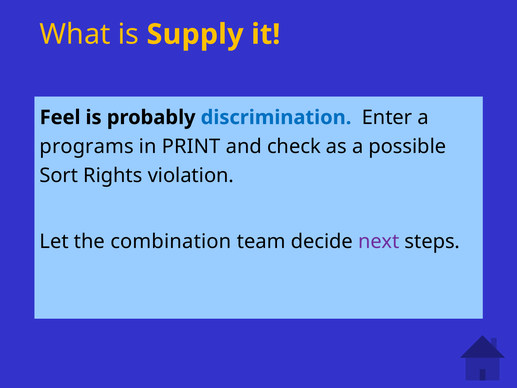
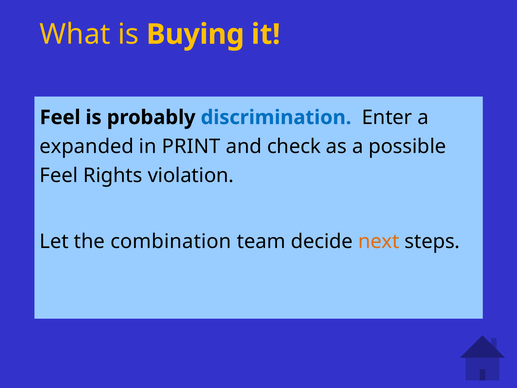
Supply: Supply -> Buying (195, 34)
programs: programs -> expanded (87, 146)
Sort: Sort -> Feel (59, 175)
next colour: purple -> orange (379, 241)
